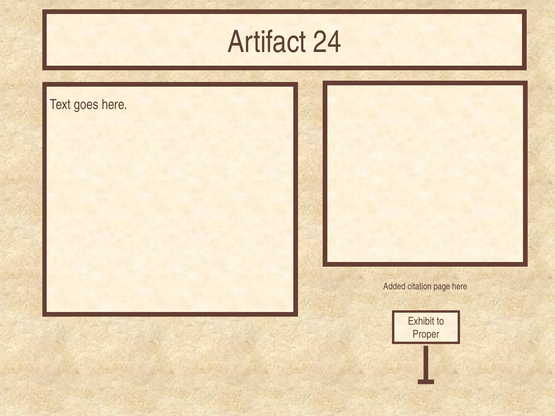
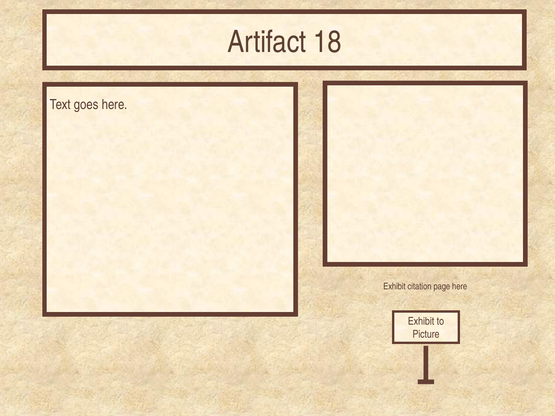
24: 24 -> 18 (327, 42)
Added: Added -> Exhibit (394, 287)
Proper: Proper -> Picture (426, 335)
